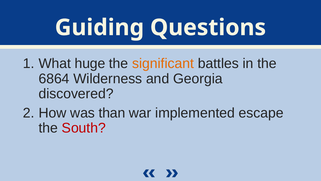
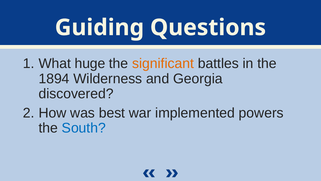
6864: 6864 -> 1894 (54, 78)
than: than -> best (112, 113)
escape: escape -> powers (261, 113)
South colour: red -> blue (84, 128)
